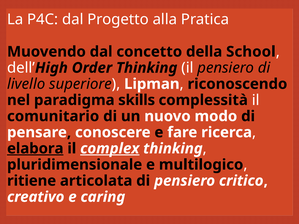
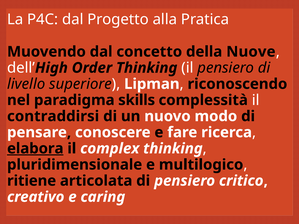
School: School -> Nuove (251, 52)
comunitario: comunitario -> contraddirsi (53, 116)
complex underline: present -> none (110, 149)
